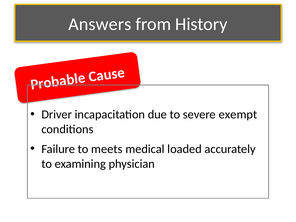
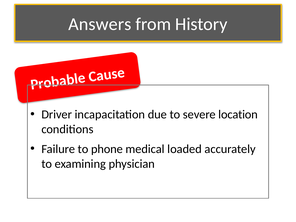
exempt: exempt -> location (238, 114)
meets: meets -> phone (107, 149)
